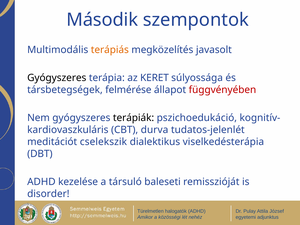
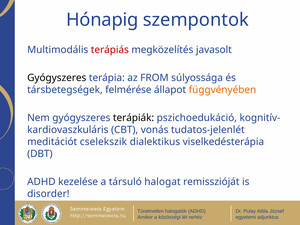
Második: Második -> Hónapig (102, 20)
terápiás colour: orange -> red (110, 50)
KERET: KERET -> FROM (154, 78)
függvényében colour: red -> orange (222, 90)
durva: durva -> vonás (155, 130)
baleseti: baleseti -> halogat (162, 182)
